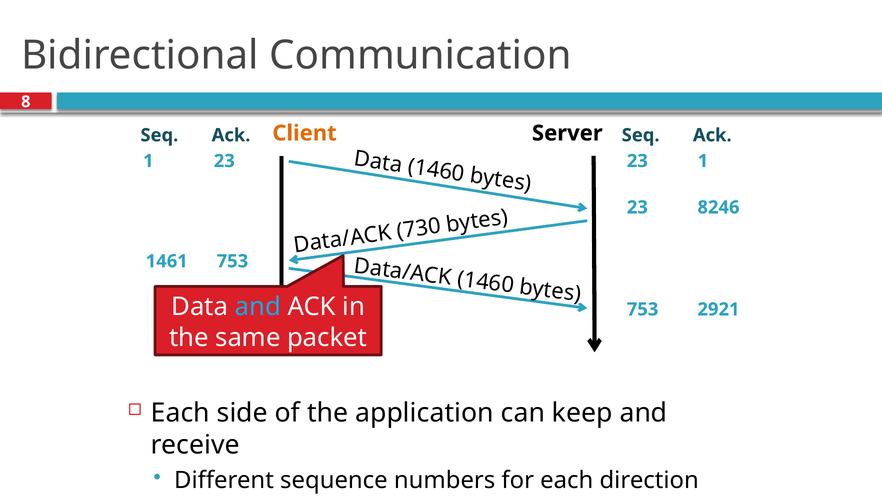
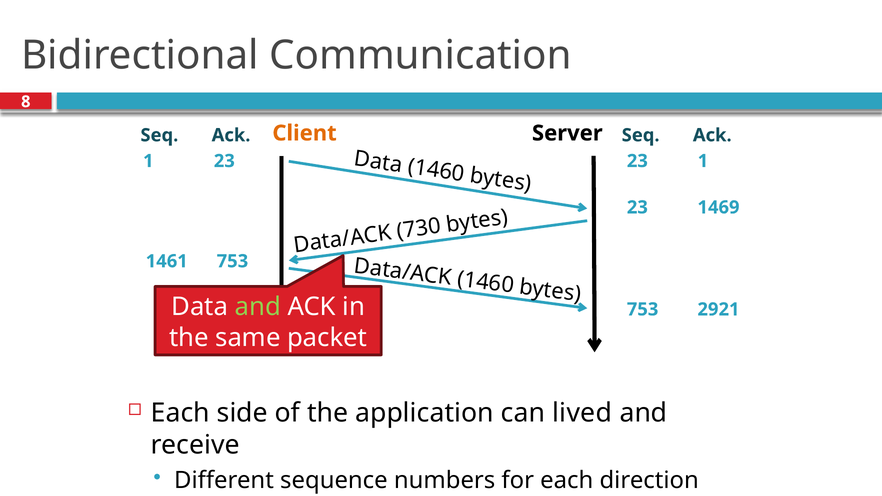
8246: 8246 -> 1469 (718, 207)
and colour: light blue -> light green (258, 307)
keep: keep -> lived (582, 413)
